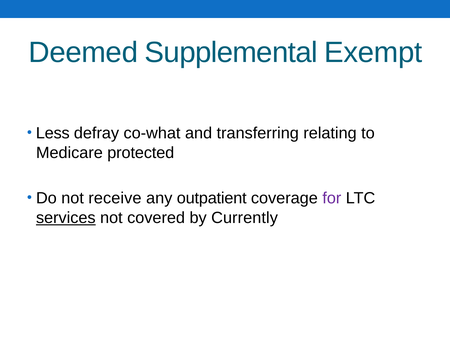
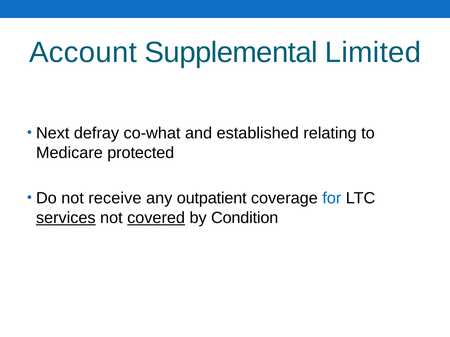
Deemed: Deemed -> Account (83, 53)
Exempt: Exempt -> Limited (373, 53)
Less: Less -> Next (53, 133)
transferring: transferring -> established (258, 133)
for colour: purple -> blue (332, 199)
covered underline: none -> present (156, 218)
Currently: Currently -> Condition (245, 218)
